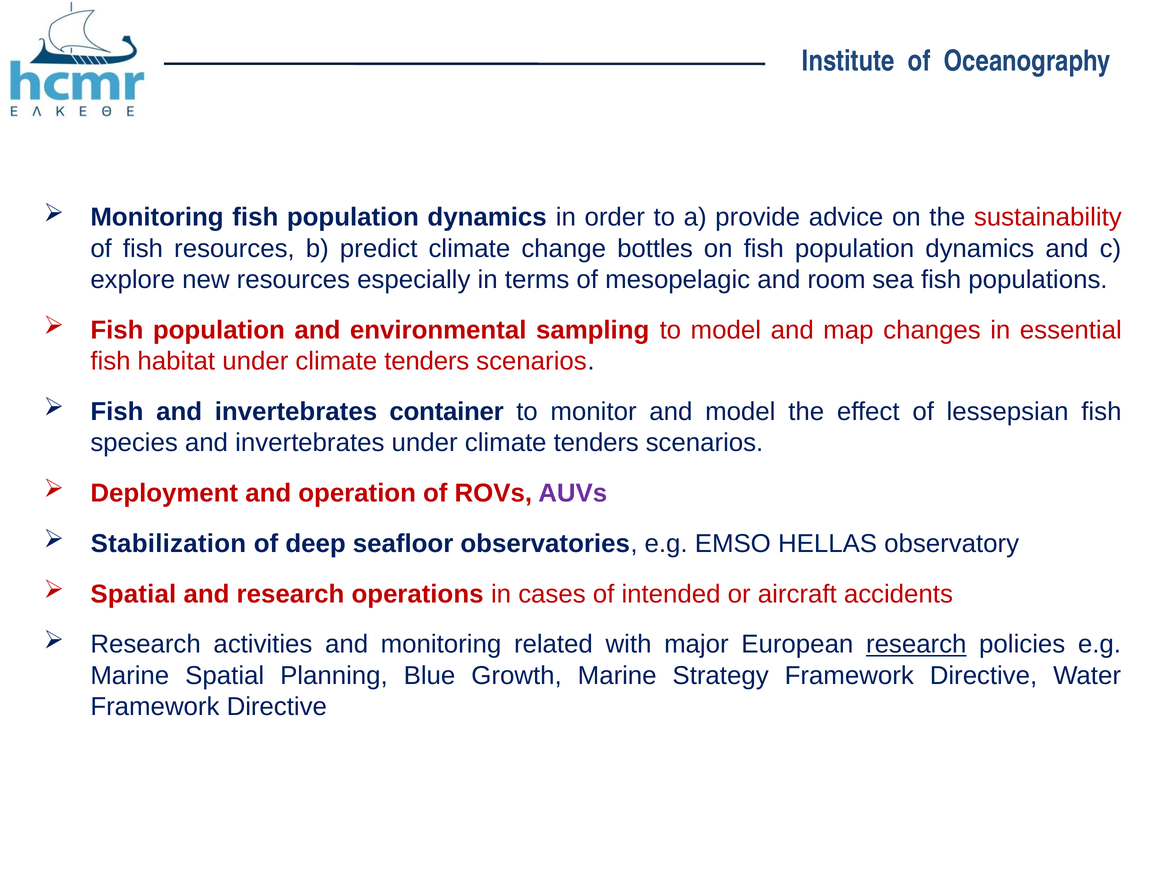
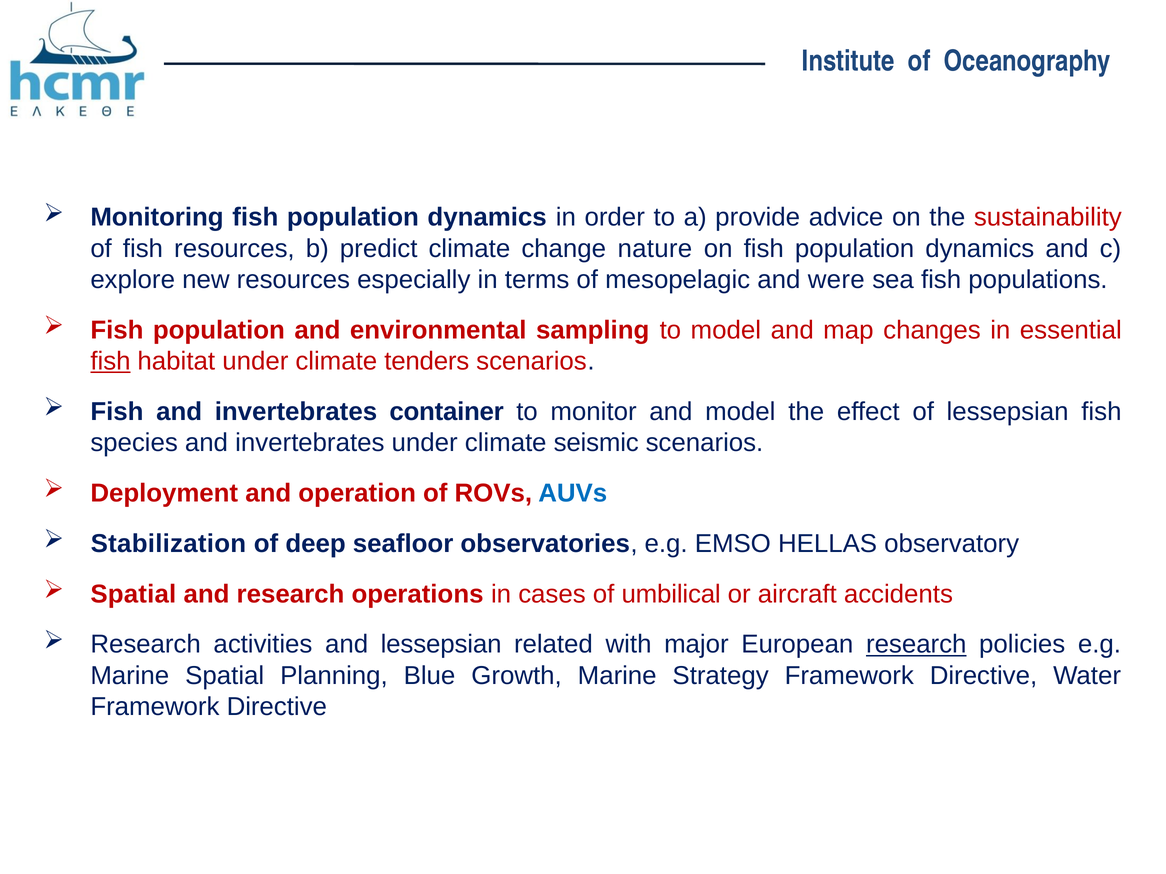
bottles: bottles -> nature (655, 249)
room: room -> were (836, 280)
fish underline: none -> present (110, 361)
invertebrates under climate tenders: tenders -> seismic (596, 443)
AUVs colour: purple -> blue (573, 493)
intended: intended -> umbilical (671, 594)
and monitoring: monitoring -> lessepsian (441, 645)
